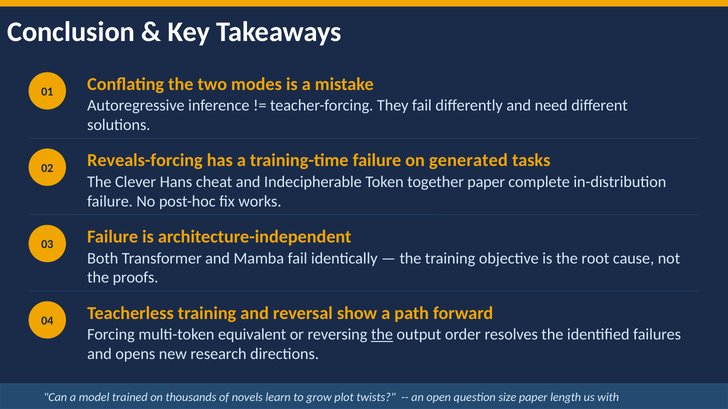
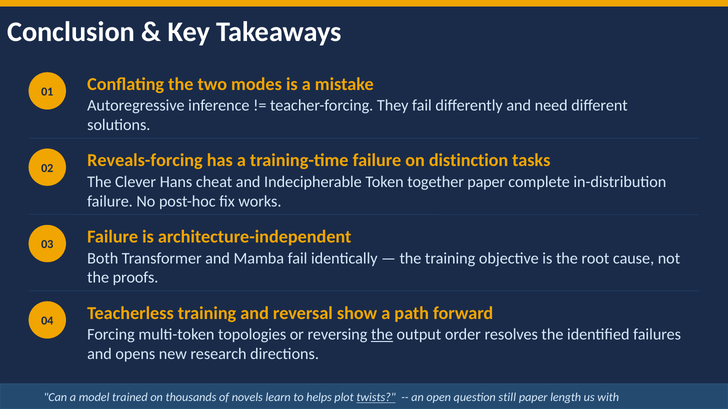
generated: generated -> distinction (469, 161)
equivalent: equivalent -> topologies (252, 335)
grow: grow -> helps (319, 398)
twists underline: none -> present (376, 398)
size: size -> still (507, 398)
